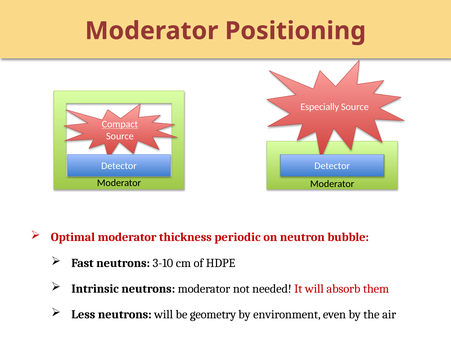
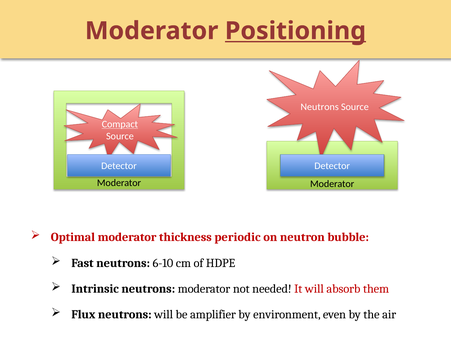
Positioning underline: none -> present (295, 31)
Especially: Especially -> Neutrons (320, 107)
3-10: 3-10 -> 6-10 (163, 264)
Less: Less -> Flux (83, 315)
geometry: geometry -> amplifier (213, 315)
